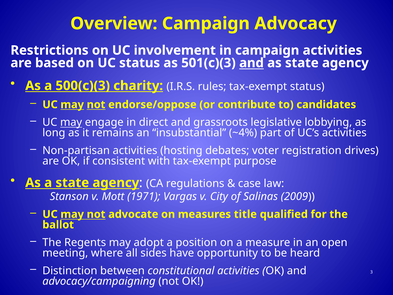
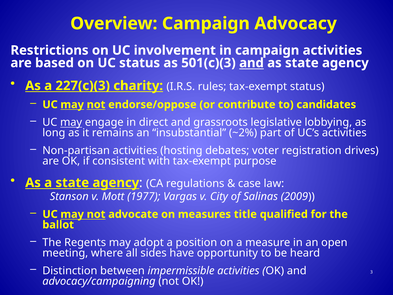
500(c)(3: 500(c)(3 -> 227(c)(3 (83, 86)
~4%: ~4% -> ~2% (243, 133)
1971: 1971 -> 1977 (144, 196)
constitutional: constitutional -> impermissible (181, 271)
